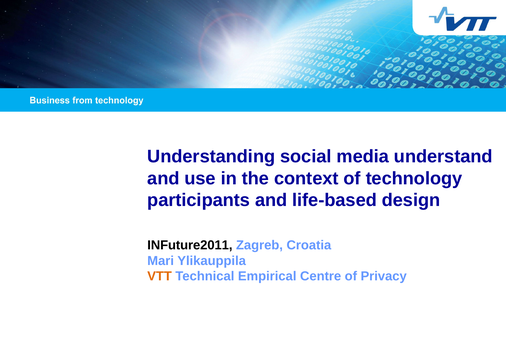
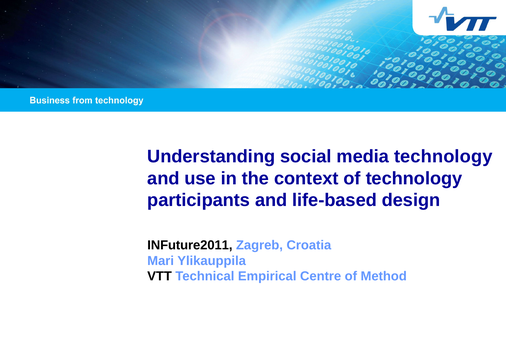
media understand: understand -> technology (443, 156)
VTT colour: orange -> black (160, 276)
Privacy: Privacy -> Method (384, 276)
